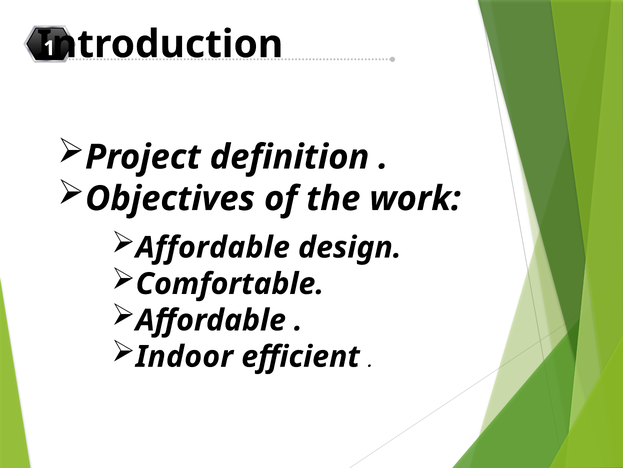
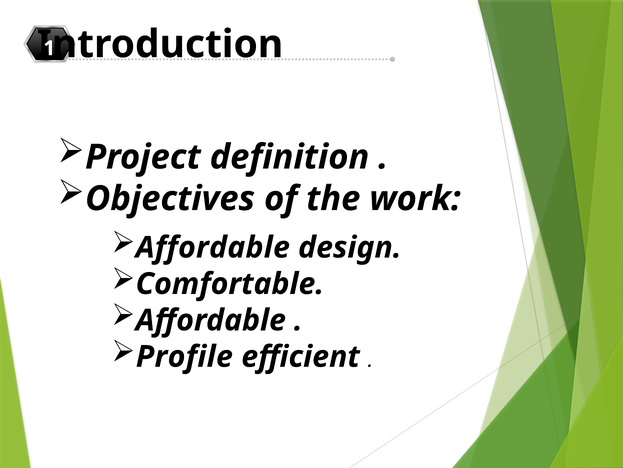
Indoor: Indoor -> Profile (184, 356)
